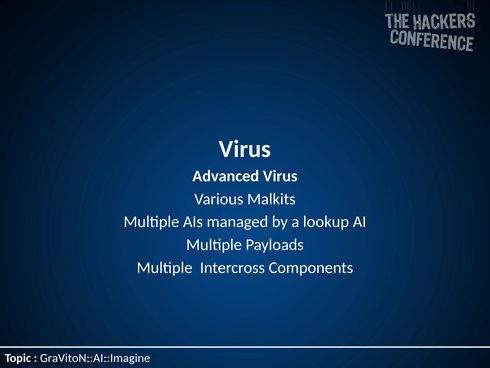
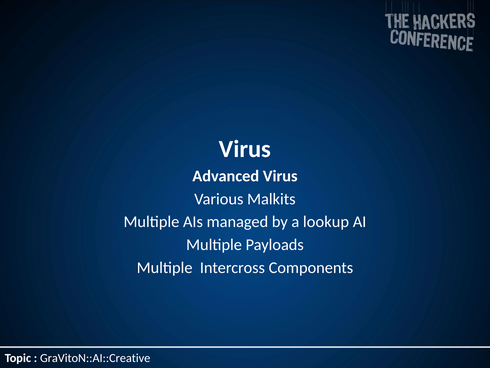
GraVitoN::AI::Imagine: GraVitoN::AI::Imagine -> GraVitoN::AI::Creative (95, 358)
